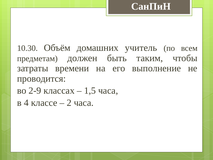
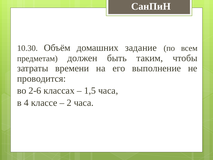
учитель: учитель -> задание (141, 48)
2-9: 2-9 -> 2-6 (35, 91)
